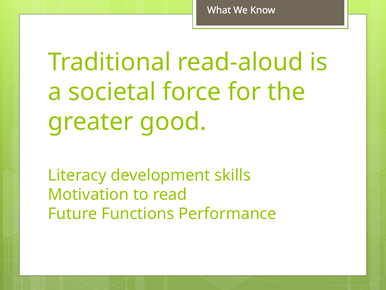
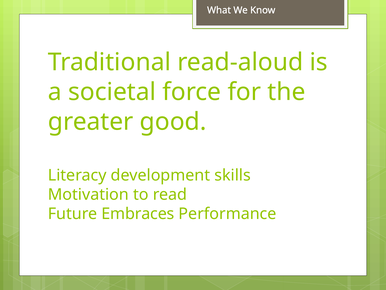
Functions: Functions -> Embraces (138, 213)
